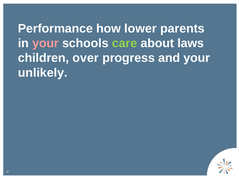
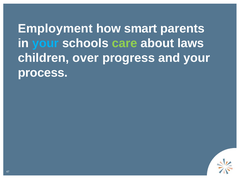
Performance: Performance -> Employment (55, 29)
lower: lower -> smart (141, 29)
your colour: pink -> light blue (45, 43)
unlikely: unlikely -> process (43, 73)
